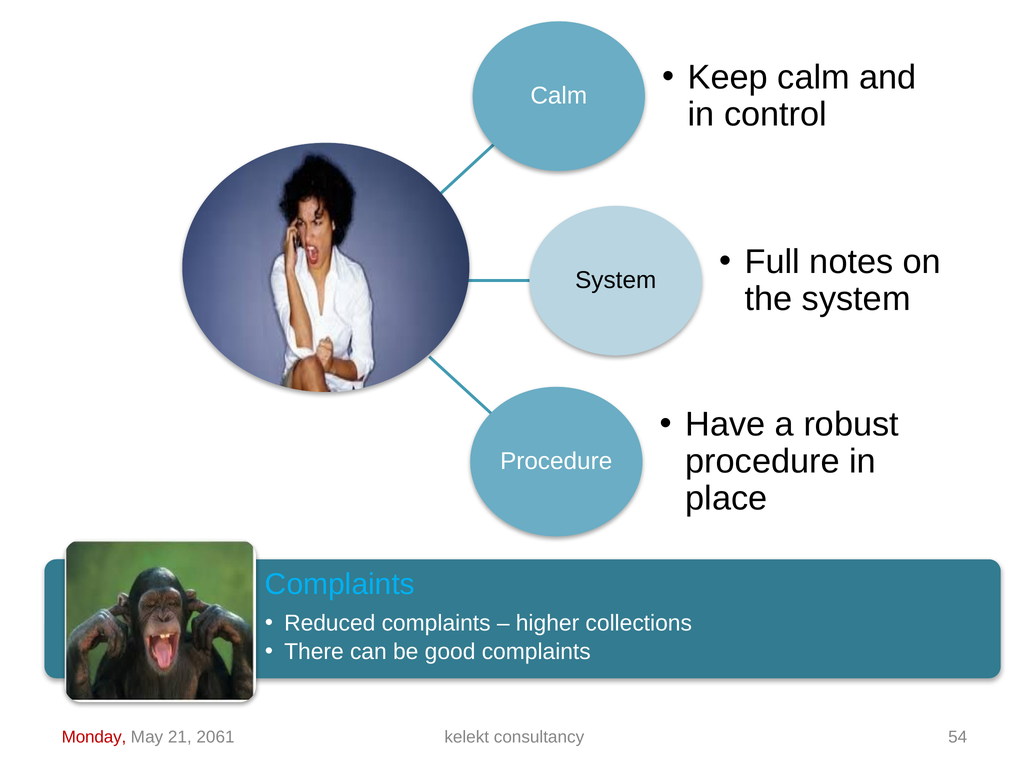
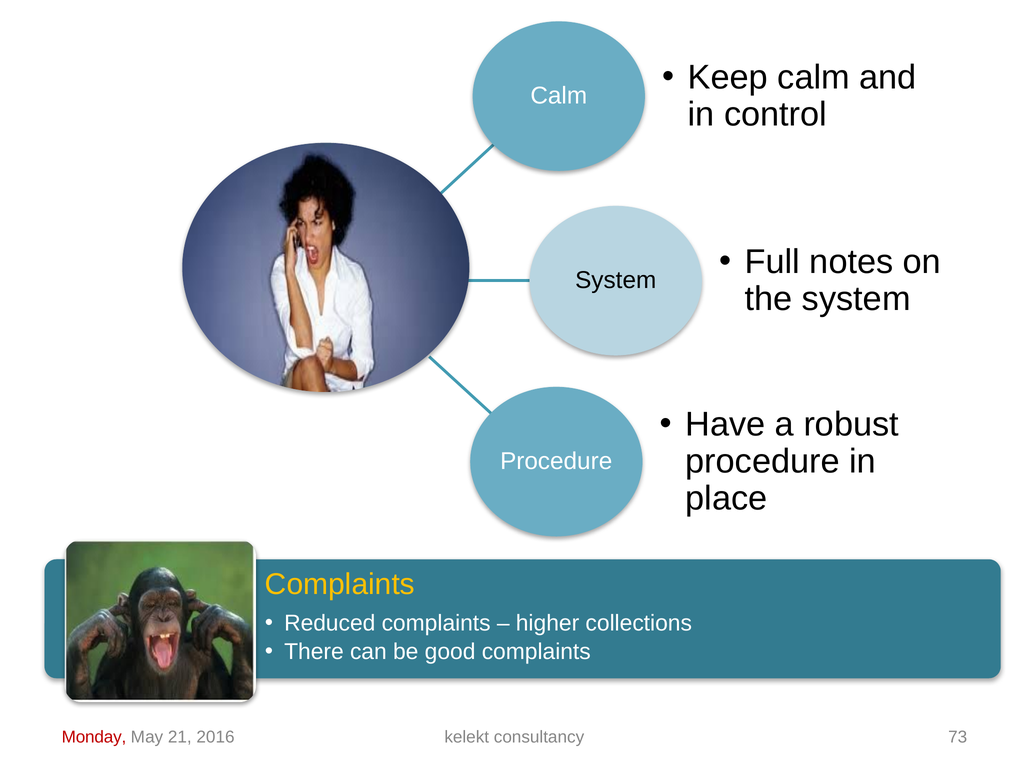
Complaints colour: light blue -> yellow (340, 584)
2061: 2061 -> 2016 (216, 737)
54: 54 -> 73 (958, 737)
